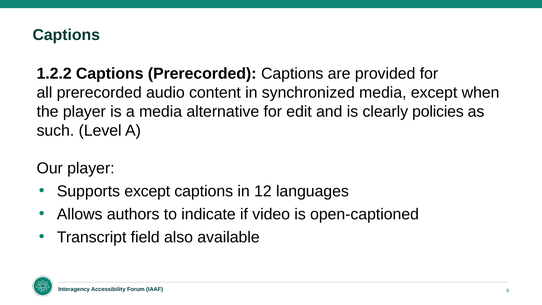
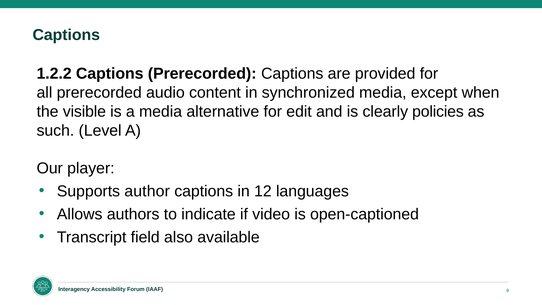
the player: player -> visible (84, 112)
Supports except: except -> author (147, 191)
